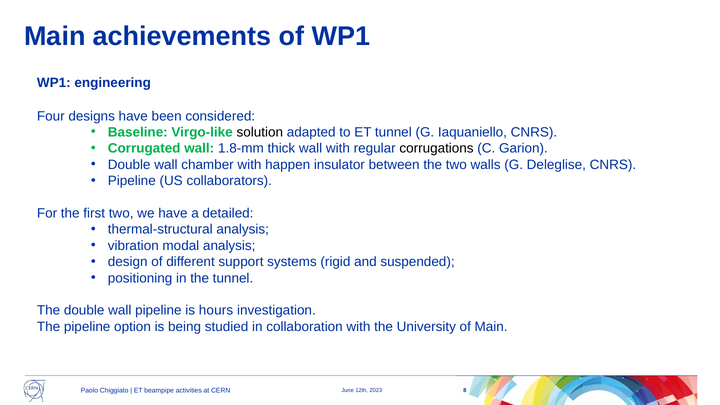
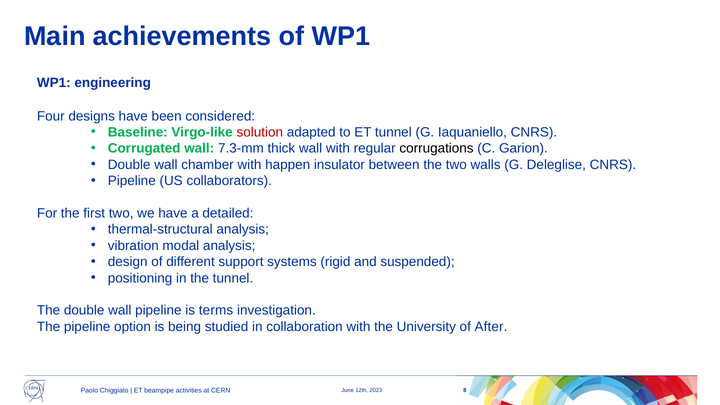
solution colour: black -> red (260, 132)
1.8-mm: 1.8-mm -> 7.3-mm (241, 148)
hours: hours -> terms (216, 310)
of Main: Main -> After (491, 327)
